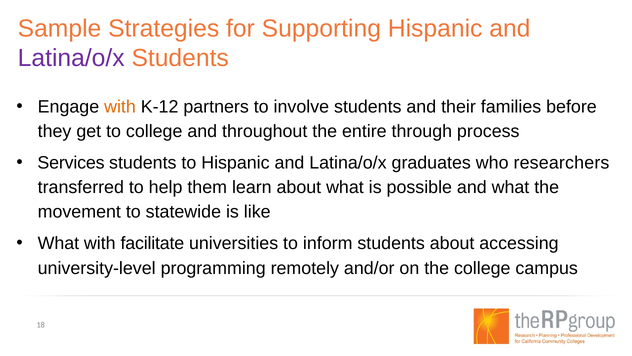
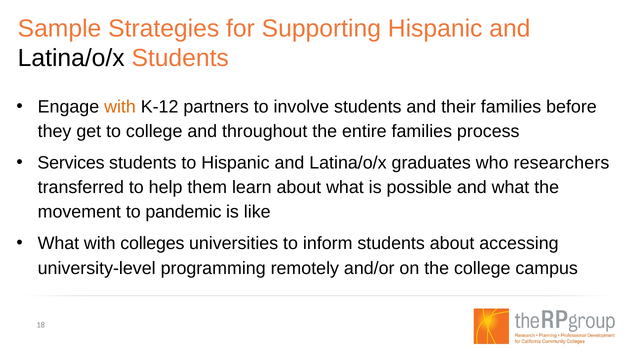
Latina/o/x colour: purple -> black (71, 58)
entire through: through -> families (422, 131)
statewide: statewide -> pandemic (183, 212)
facilitate: facilitate -> colleges (152, 243)
